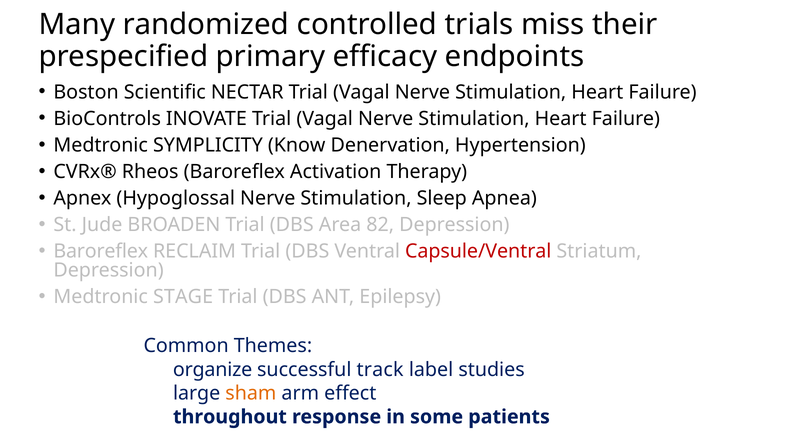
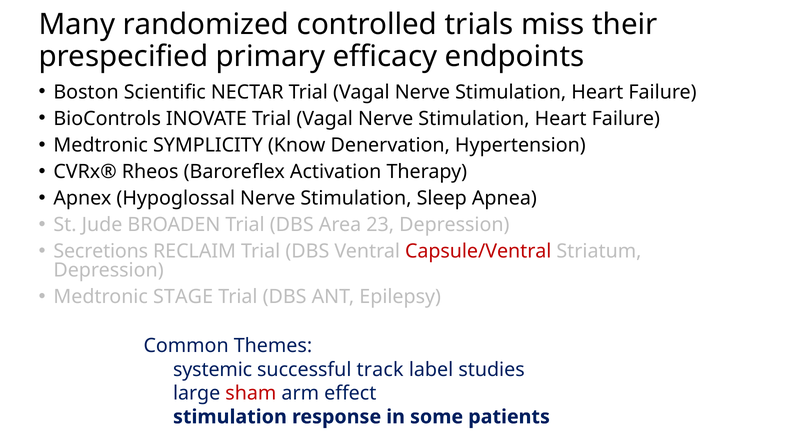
82: 82 -> 23 (380, 225)
Baroreflex: Baroreflex -> Secretions (101, 251)
organize: organize -> systemic (213, 369)
sham colour: orange -> red (251, 393)
throughout: throughout -> stimulation (230, 417)
